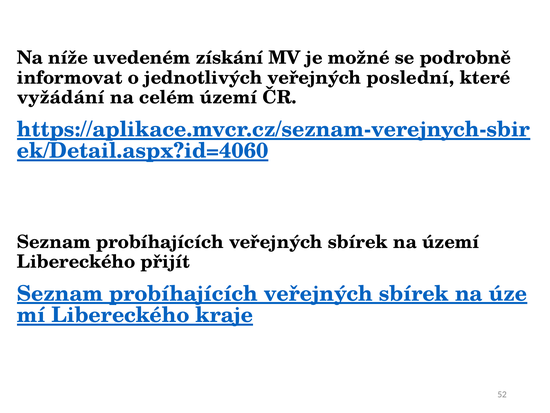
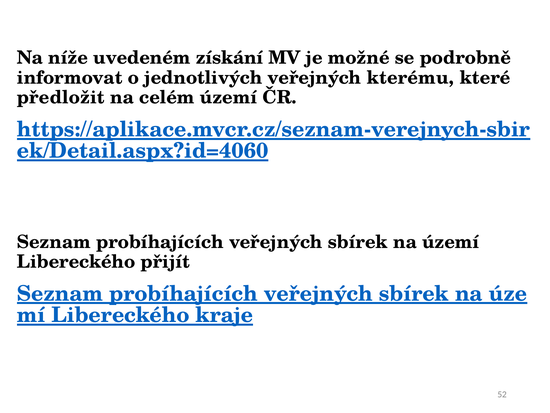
poslední: poslední -> kterému (410, 78)
vyžádání: vyžádání -> předložit (61, 97)
